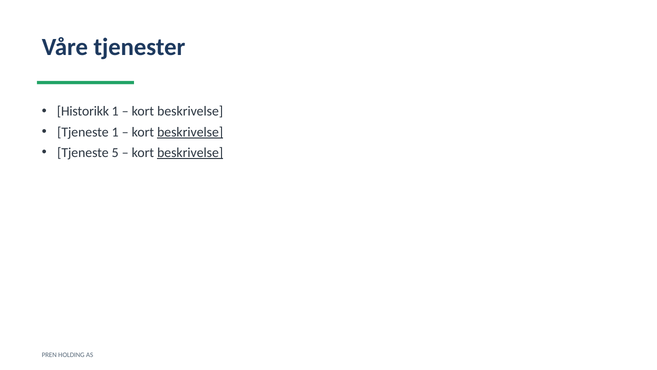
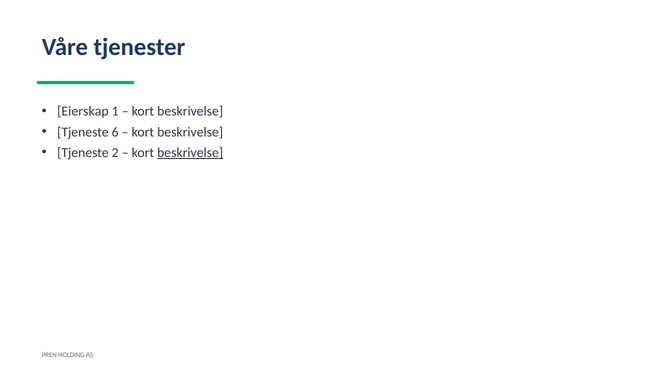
Historikk: Historikk -> Eierskap (83, 111)
Tjeneste 1: 1 -> 6 (115, 132)
beskrivelse underline: present -> none (190, 132)
5: 5 -> 2 (115, 152)
